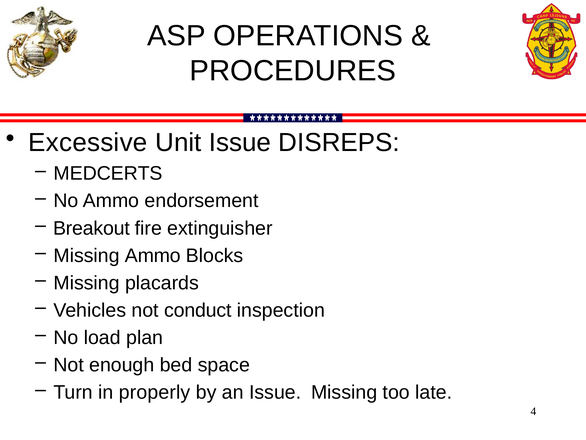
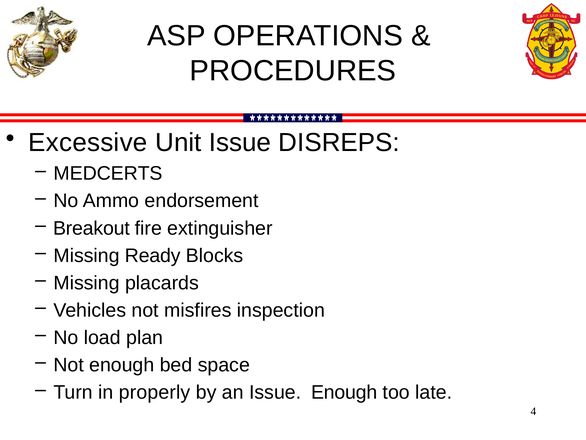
Missing Ammo: Ammo -> Ready (153, 255)
conduct: conduct -> misfires (198, 310)
Issue Missing: Missing -> Enough (344, 392)
